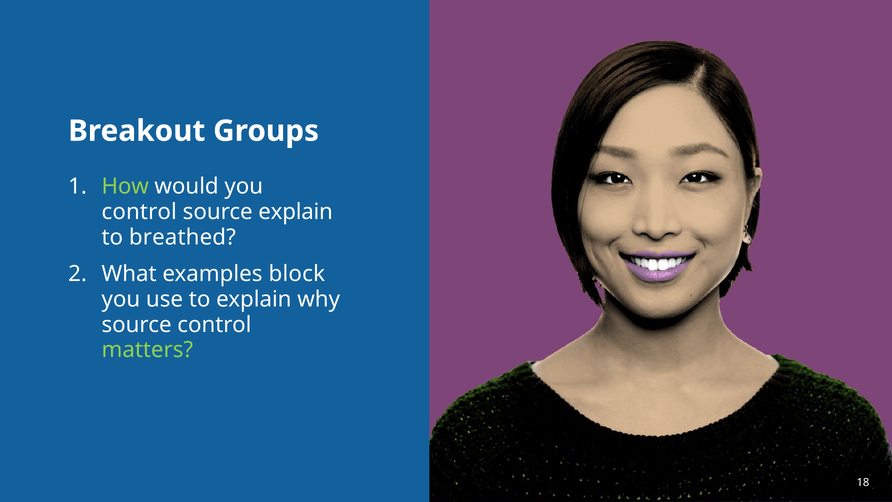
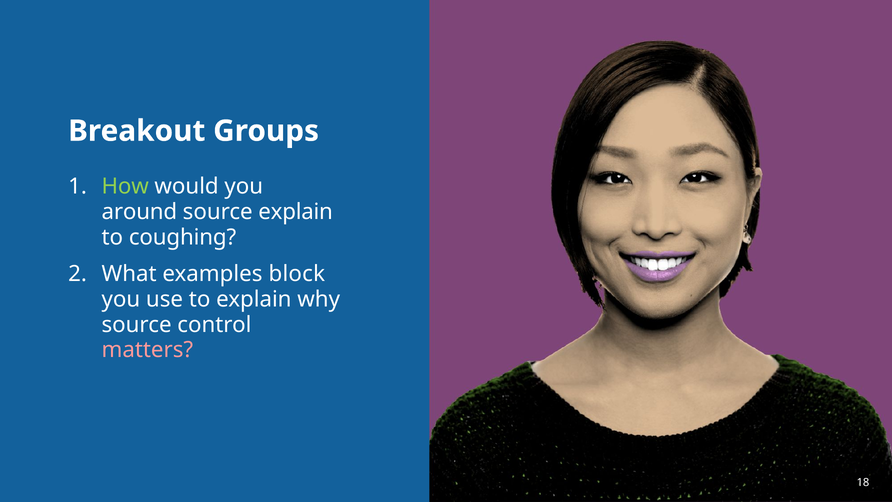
control: control -> around (139, 212)
breathed: breathed -> coughing (183, 237)
matters colour: light green -> pink (147, 350)
